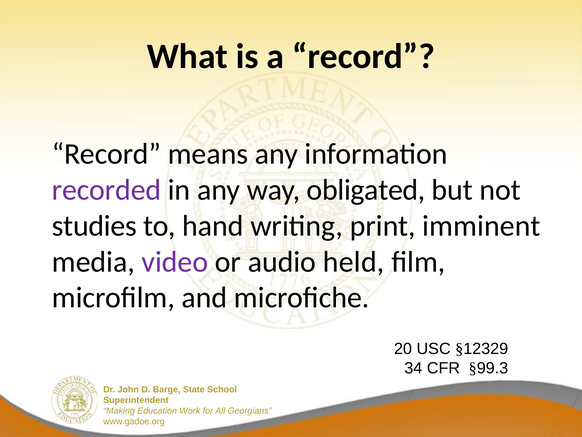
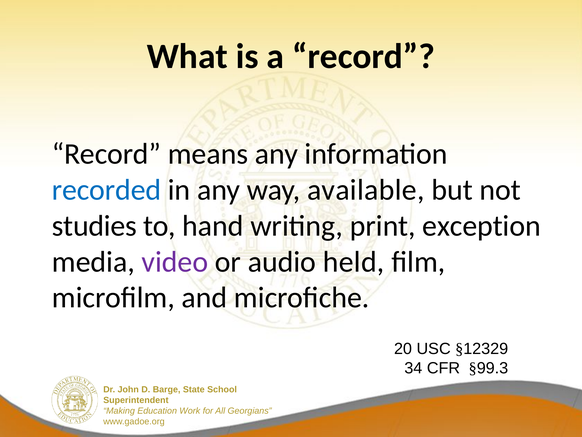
recorded colour: purple -> blue (107, 190)
obligated: obligated -> available (366, 190)
imminent: imminent -> exception (482, 226)
